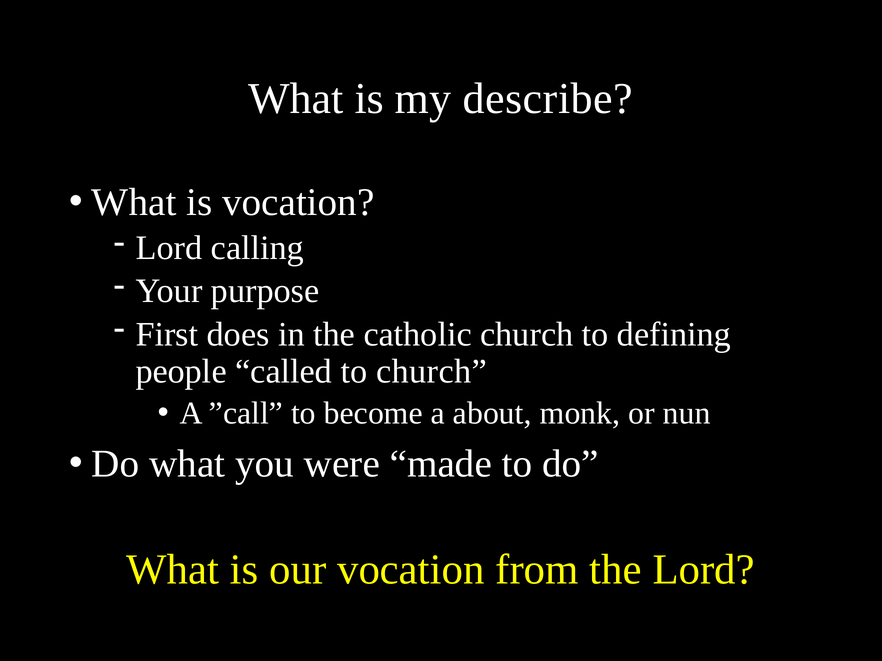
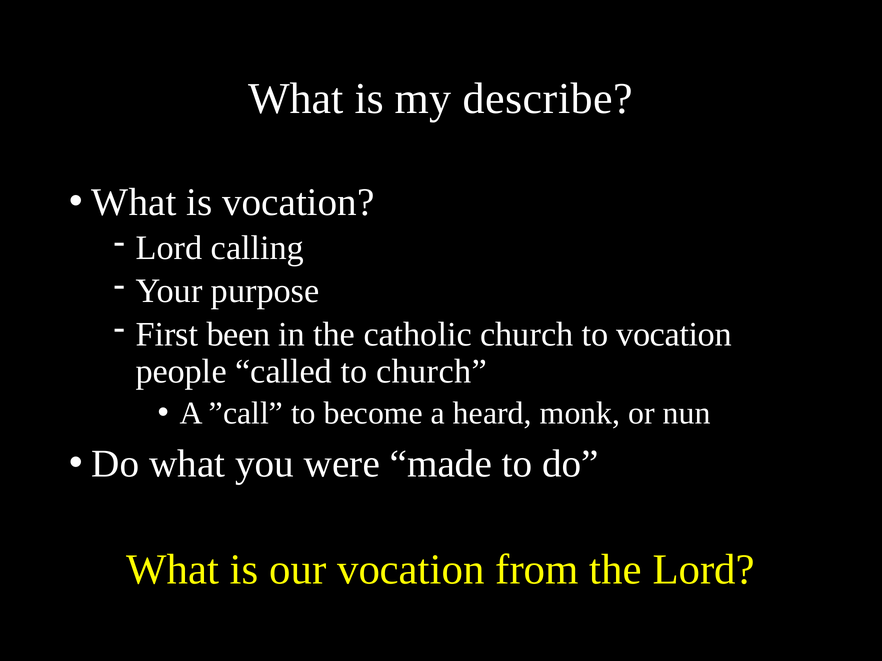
does: does -> been (238, 335)
to defining: defining -> vocation (674, 335)
about: about -> heard (492, 413)
